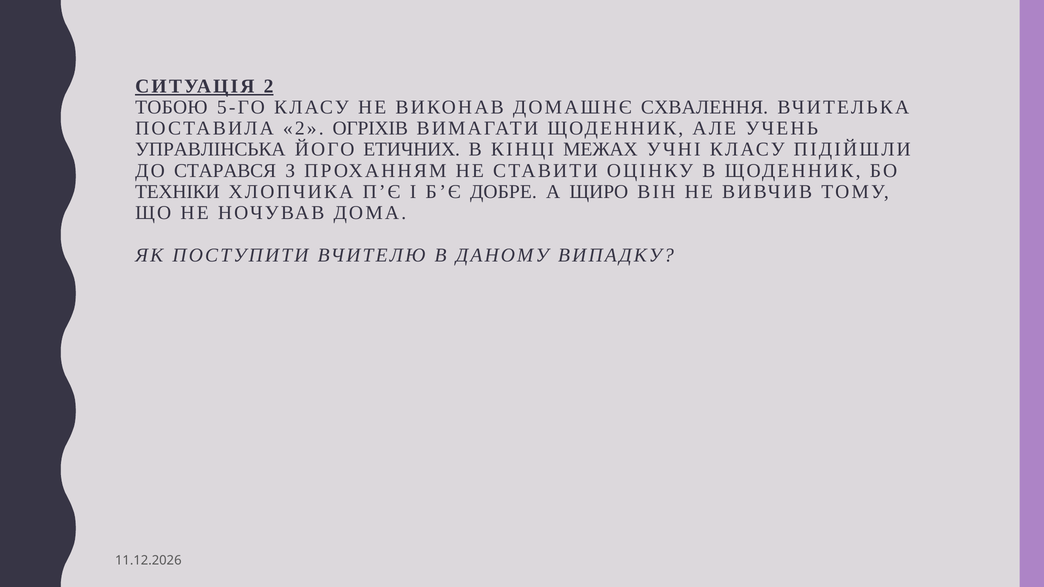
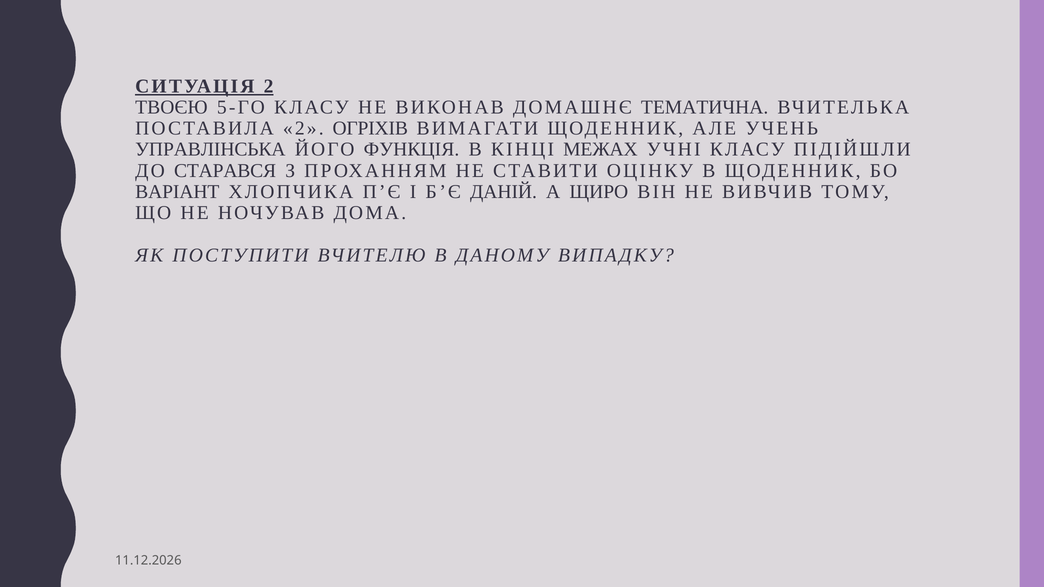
ТОБОЮ: ТОБОЮ -> ТВОЄЮ (171, 107)
СХВАЛЕННЯ: СХВАЛЕННЯ -> ТЕМАТИЧНА (705, 107)
ЕТИЧНИХ: ЕТИЧНИХ -> ФУНКЦІЯ (412, 150)
ТЕХНІКИ: ТЕХНІКИ -> ВАРІАНТ (177, 192)
ДОБРЕ: ДОБРЕ -> ДАНІЙ (503, 192)
